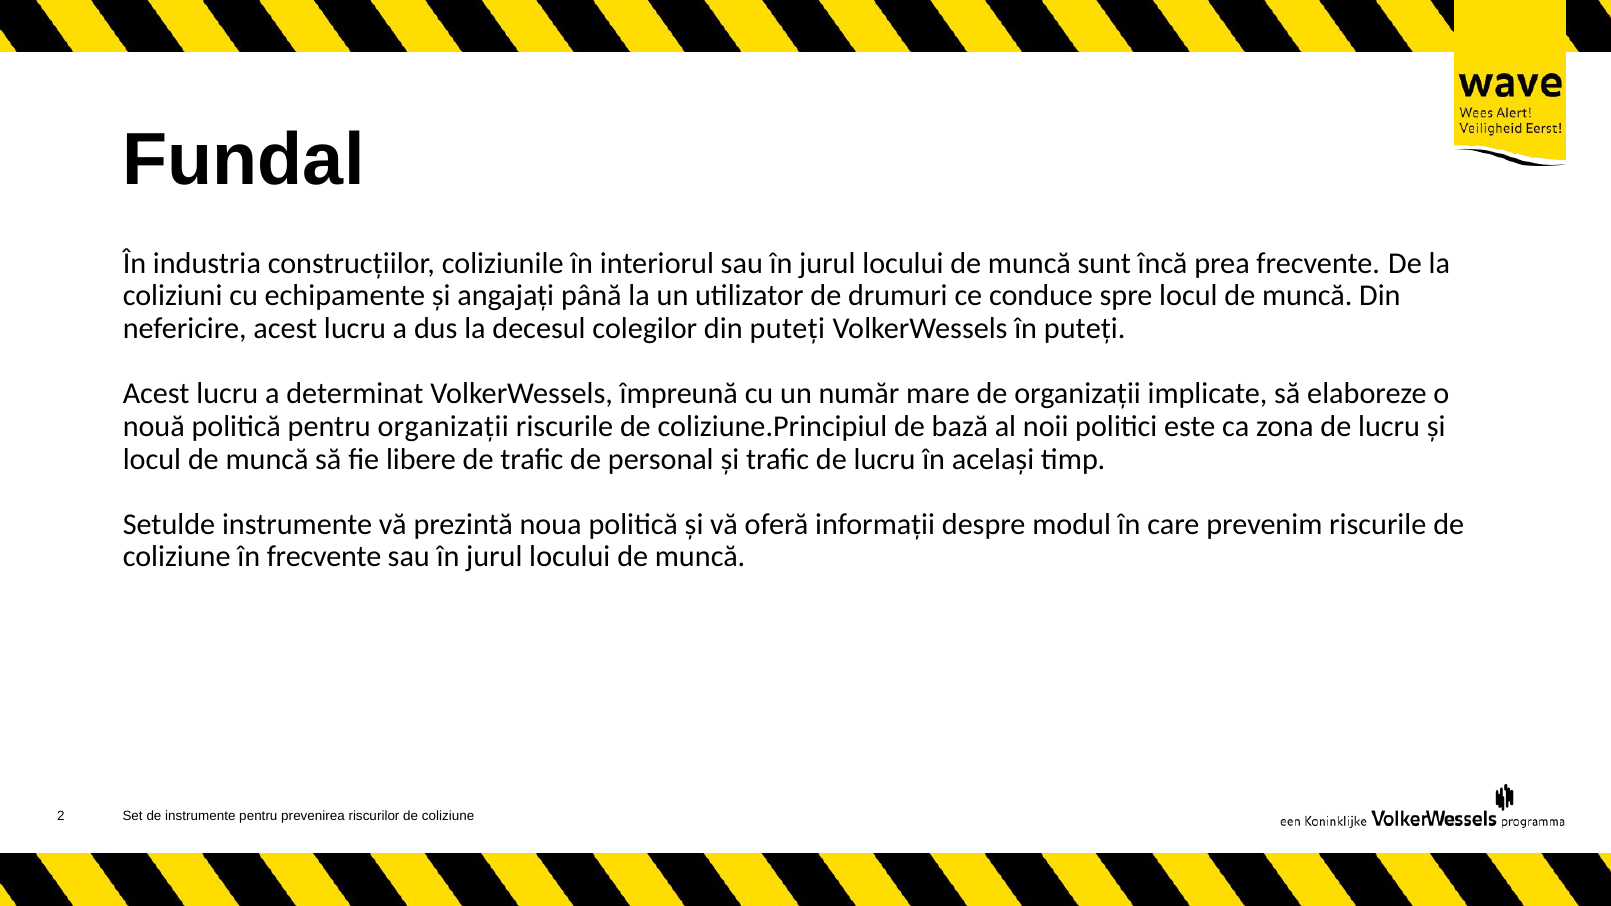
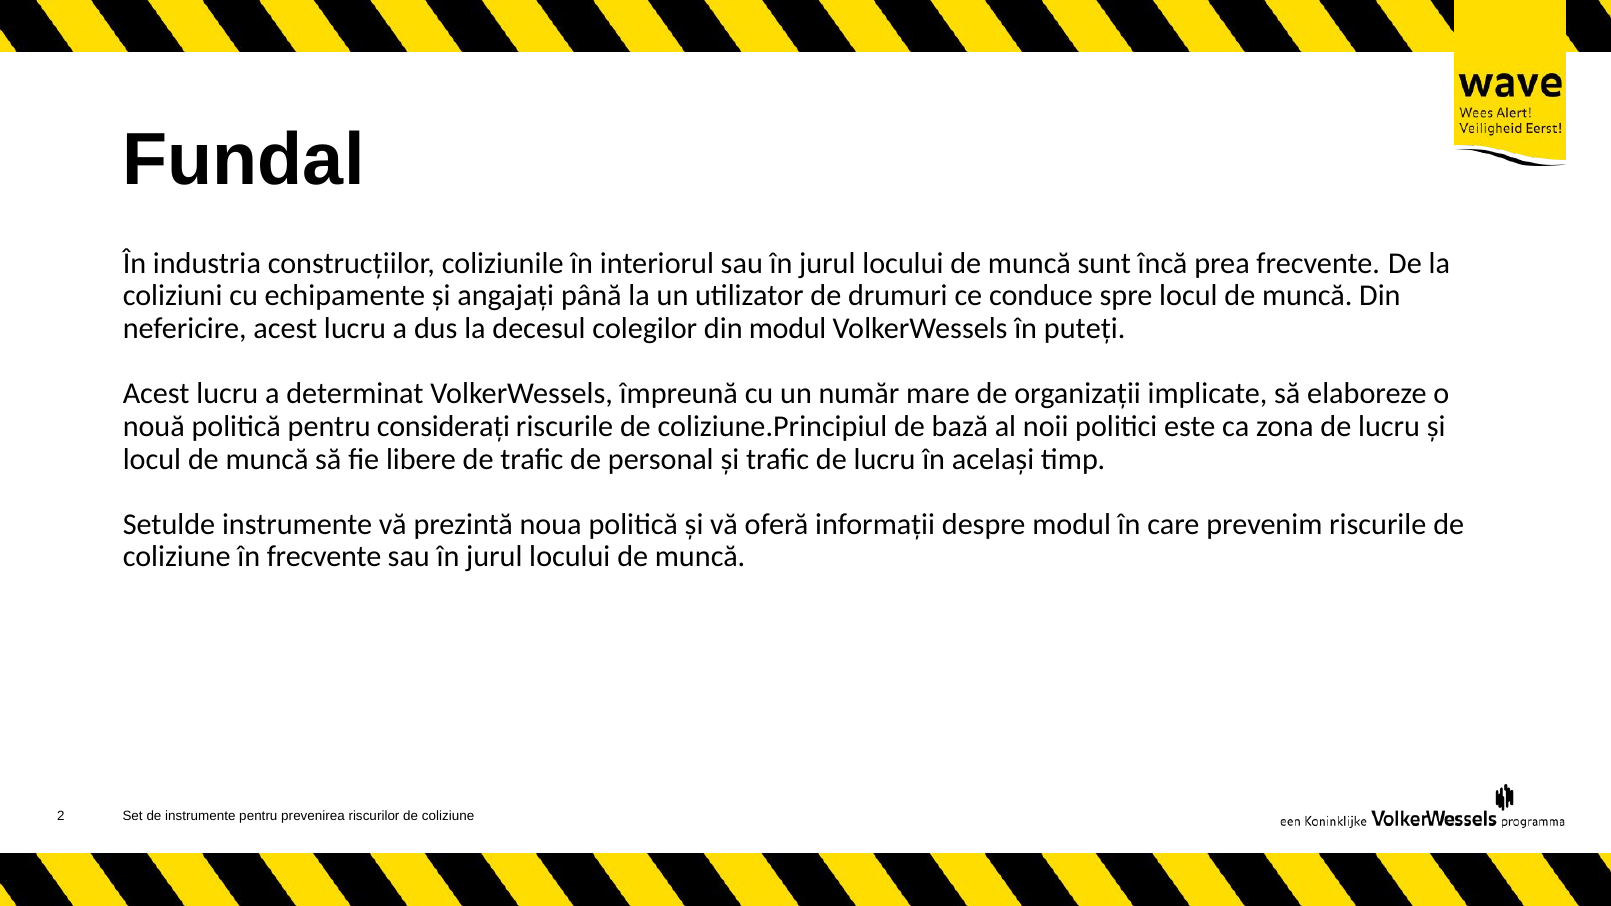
din puteți: puteți -> modul (788, 329)
pentru organizații: organizații -> considerați (443, 427)
